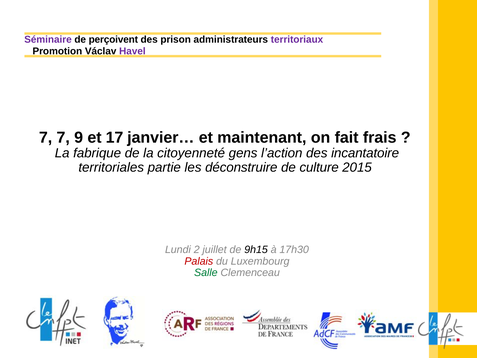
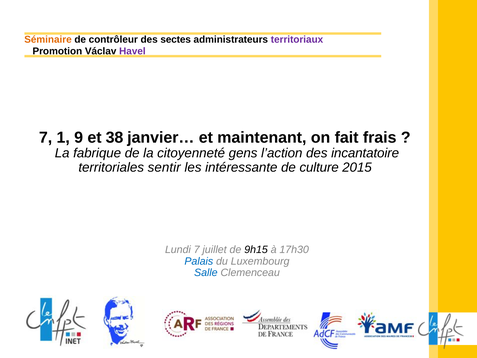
Séminaire colour: purple -> orange (48, 39)
perçoivent: perçoivent -> contrôleur (113, 39)
prison: prison -> sectes (176, 39)
7 7: 7 -> 1 (63, 137)
17: 17 -> 38 (114, 137)
partie: partie -> sentir (164, 167)
déconstruire: déconstruire -> intéressante (241, 167)
Lundi 2: 2 -> 7 (197, 250)
Palais colour: red -> blue (199, 261)
Salle colour: green -> blue (206, 272)
